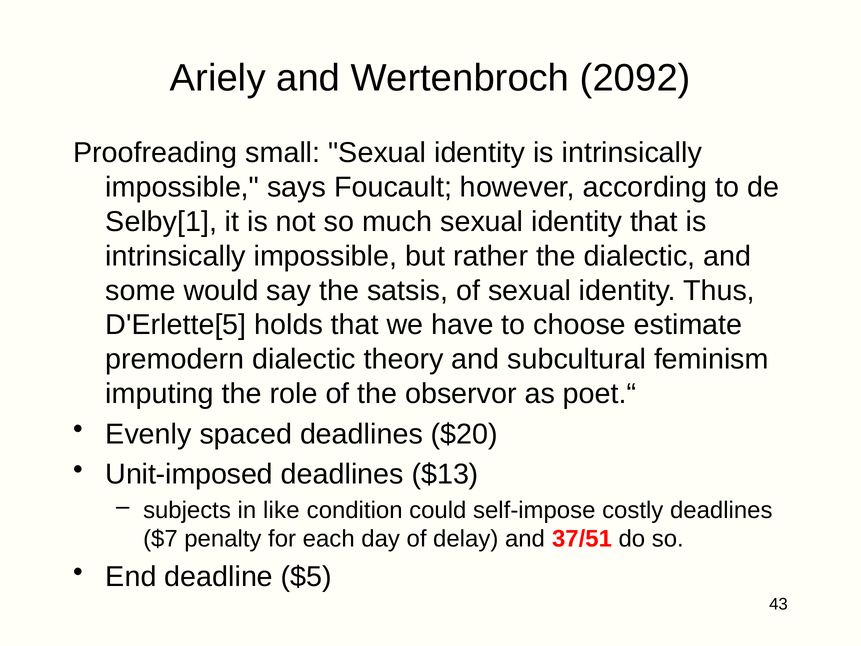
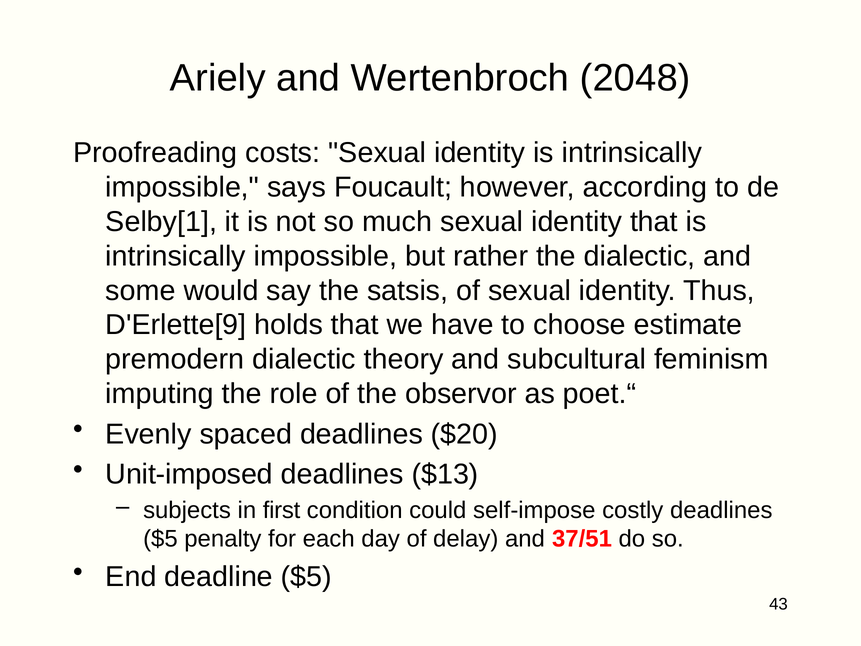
2092: 2092 -> 2048 (635, 78)
small: small -> costs (283, 153)
D'Erlette[5: D'Erlette[5 -> D'Erlette[9 (176, 325)
like: like -> first (282, 510)
$7: $7 -> $5 (160, 539)
